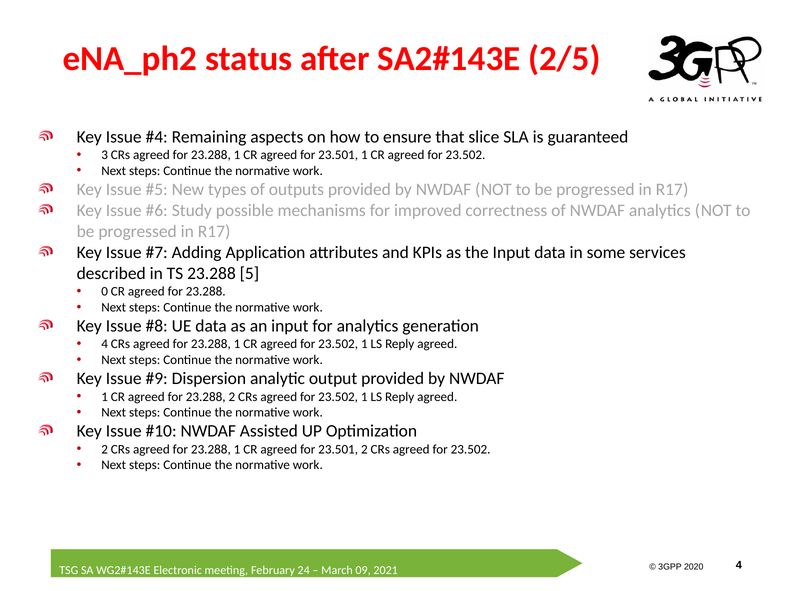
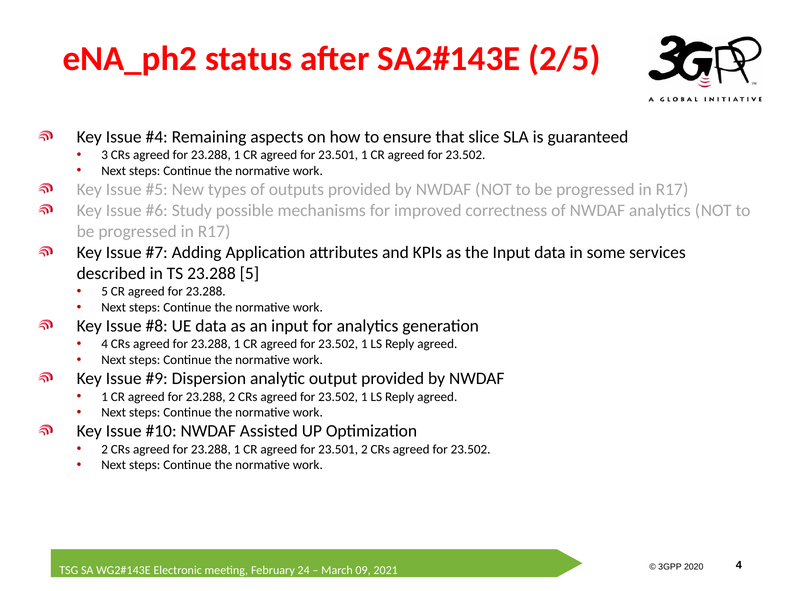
0: 0 -> 5 (105, 292)
